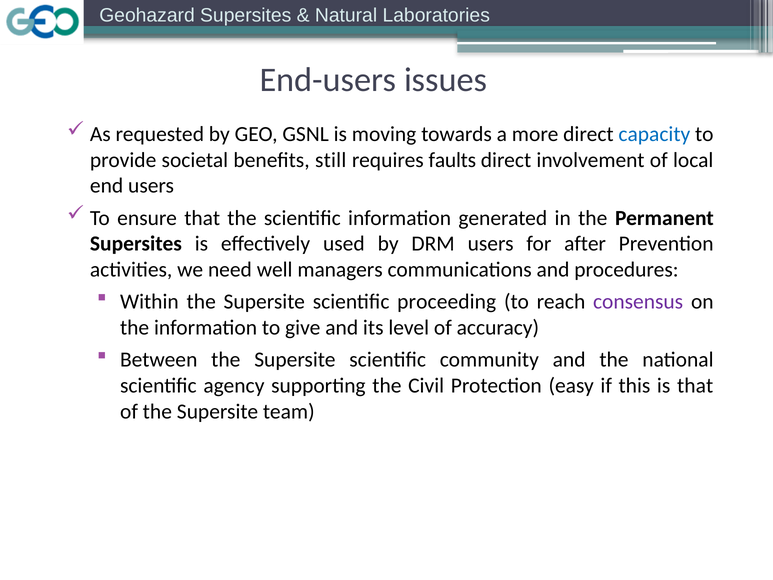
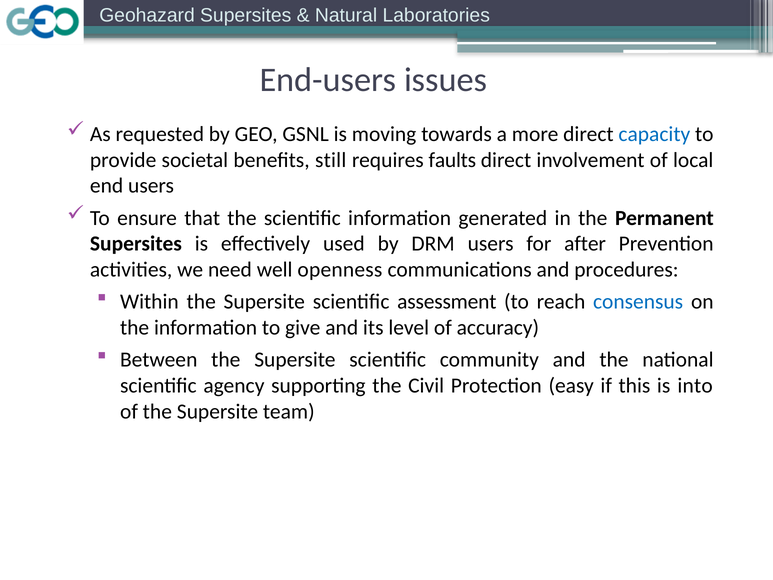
managers: managers -> openness (340, 269)
proceeding: proceeding -> assessment (447, 302)
consensus colour: purple -> blue (638, 302)
is that: that -> into (695, 385)
